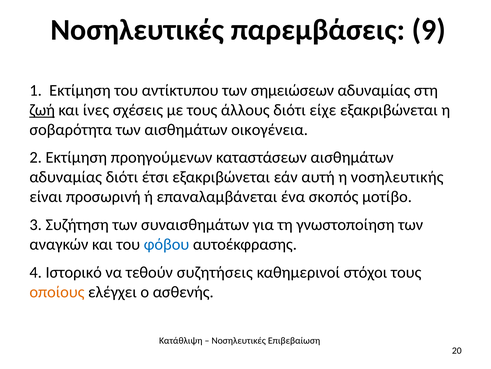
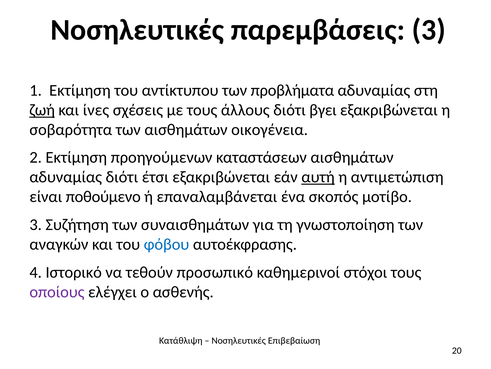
παρεμβάσεις 9: 9 -> 3 (429, 30)
σημειώσεων: σημειώσεων -> προβλήματα (292, 90)
είχε: είχε -> βγει (323, 110)
αυτή underline: none -> present (318, 177)
νοσηλευτικής: νοσηλευτικής -> αντιμετώπιση (397, 177)
προσωρινή: προσωρινή -> ποθούμενο (103, 196)
συζητήσεις: συζητήσεις -> προσωπικό (215, 272)
οποίους colour: orange -> purple (57, 291)
